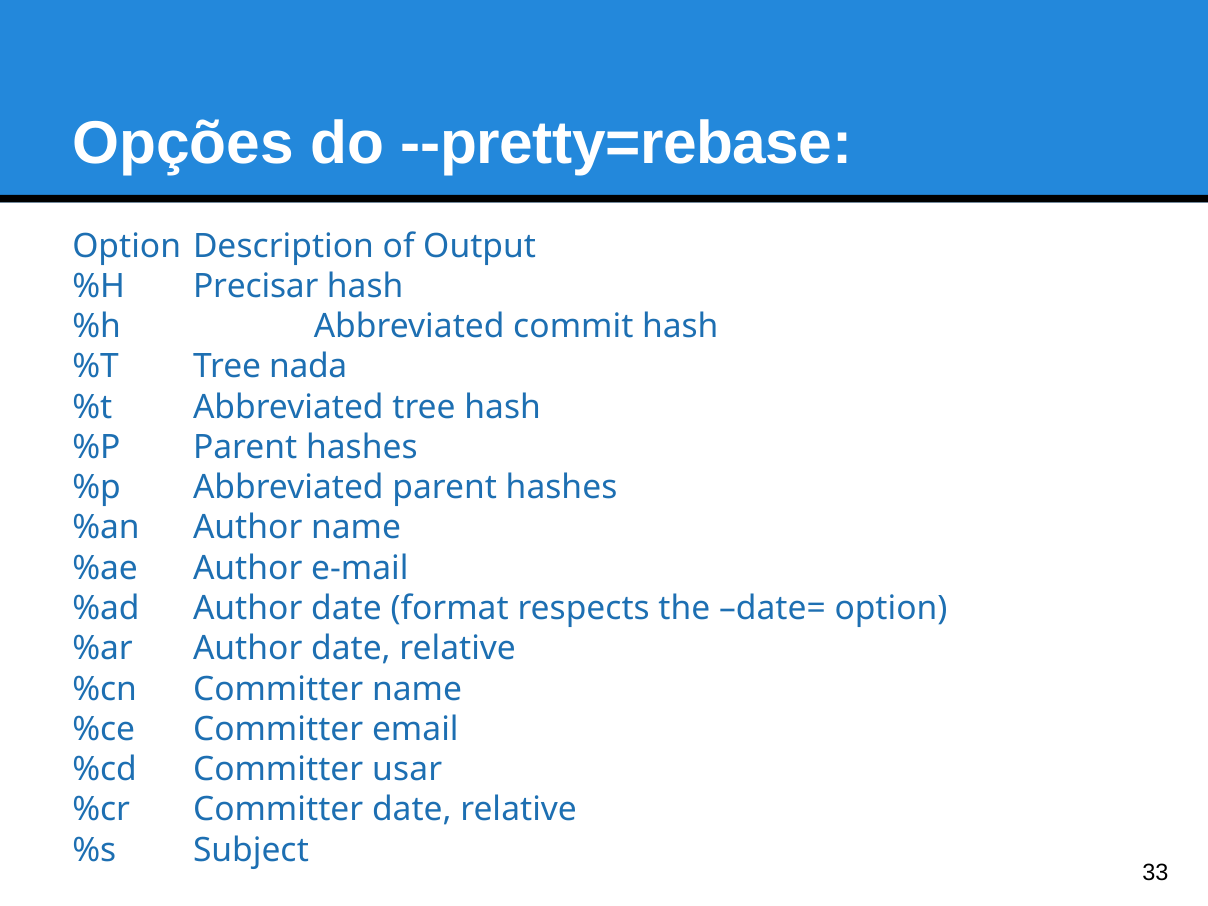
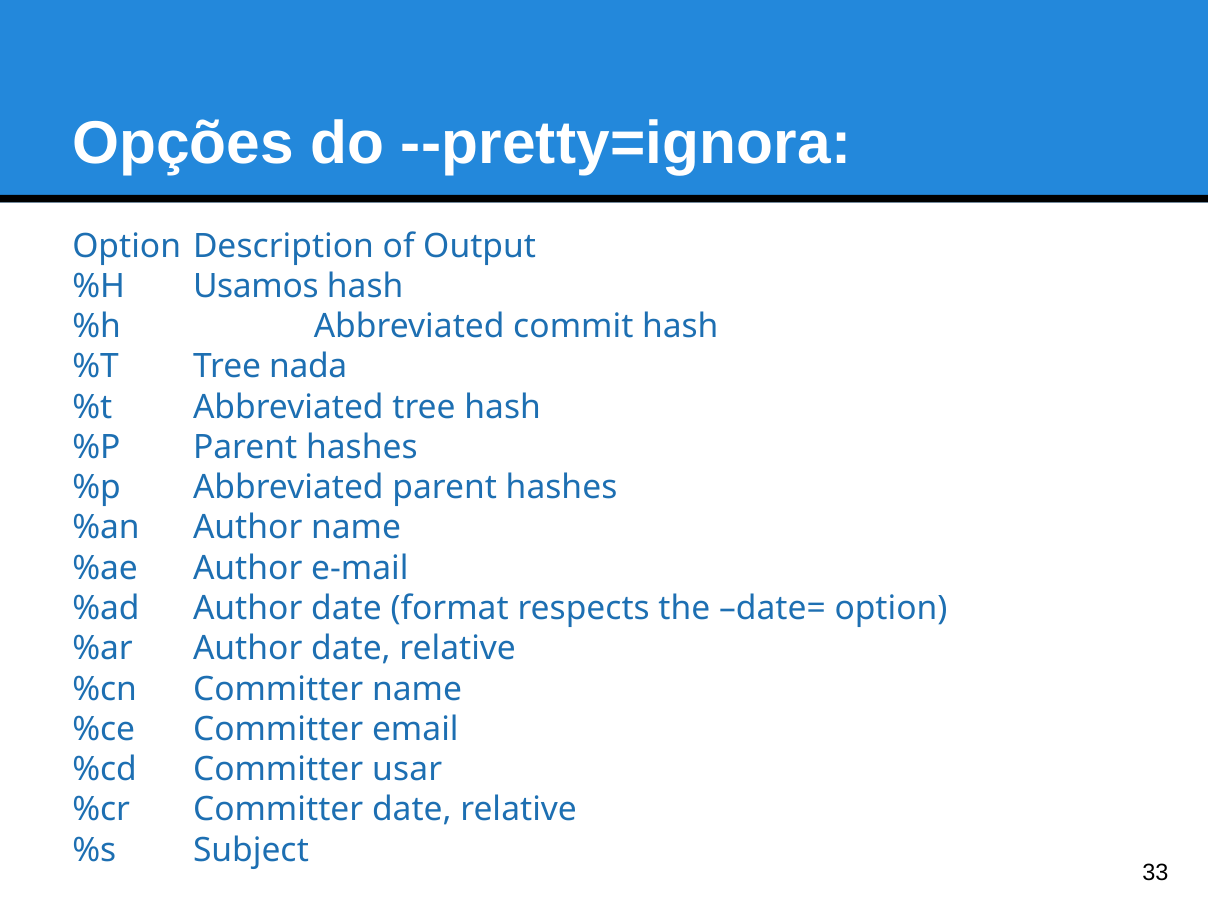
--pretty=rebase: --pretty=rebase -> --pretty=ignora (626, 143)
Precisar: Precisar -> Usamos (256, 286)
